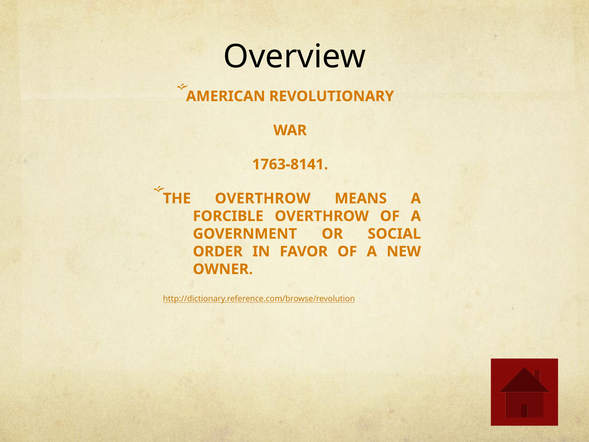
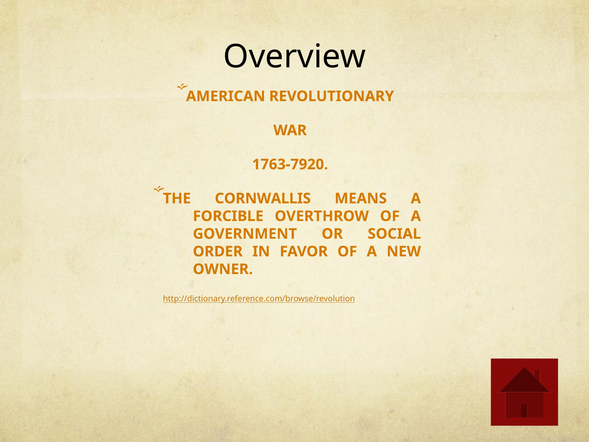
1763-8141: 1763-8141 -> 1763-7920 (290, 164)
OVERTHROW: OVERTHROW -> CORNWALLIS (263, 198)
